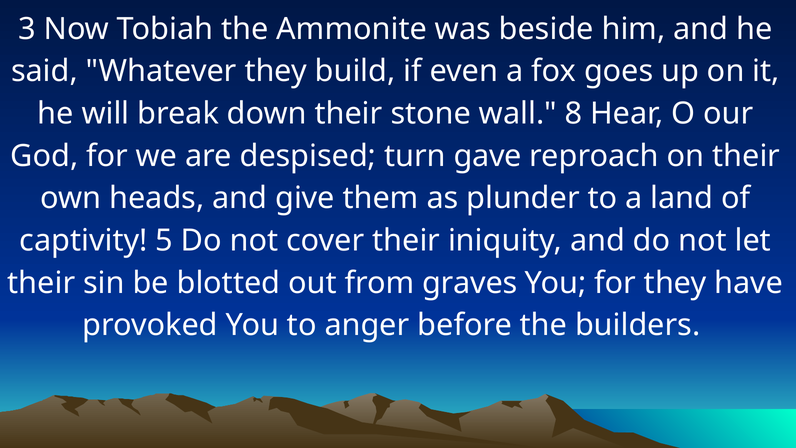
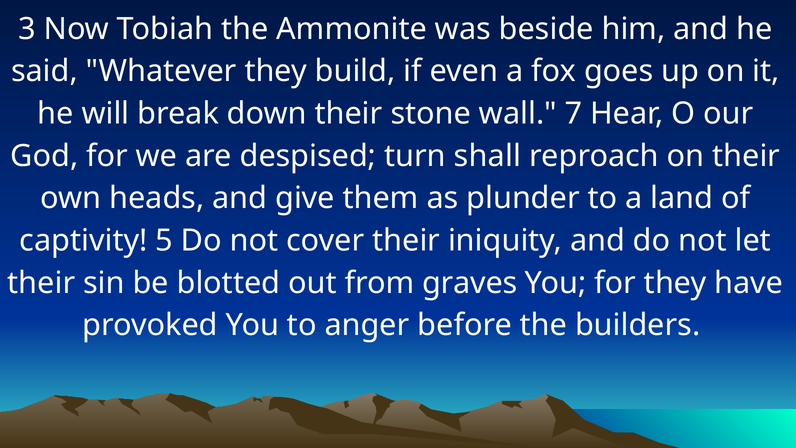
8: 8 -> 7 (573, 114)
gave: gave -> shall (487, 156)
